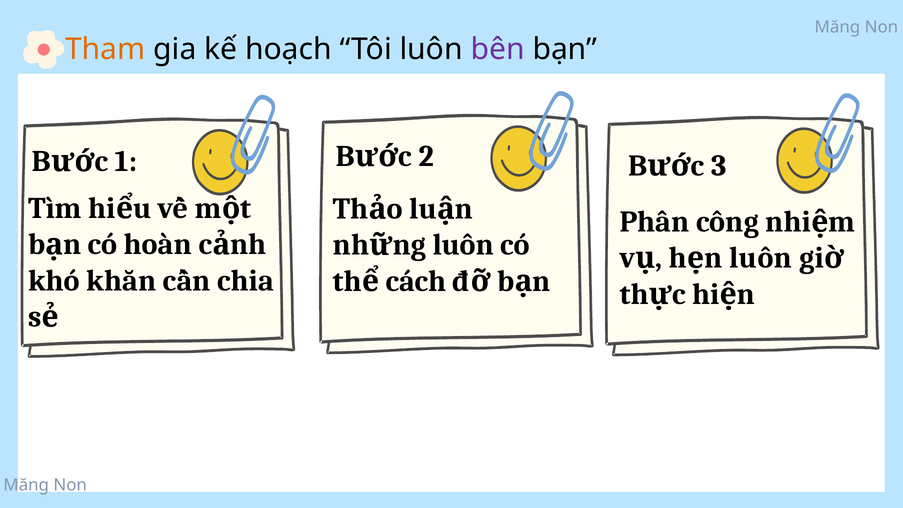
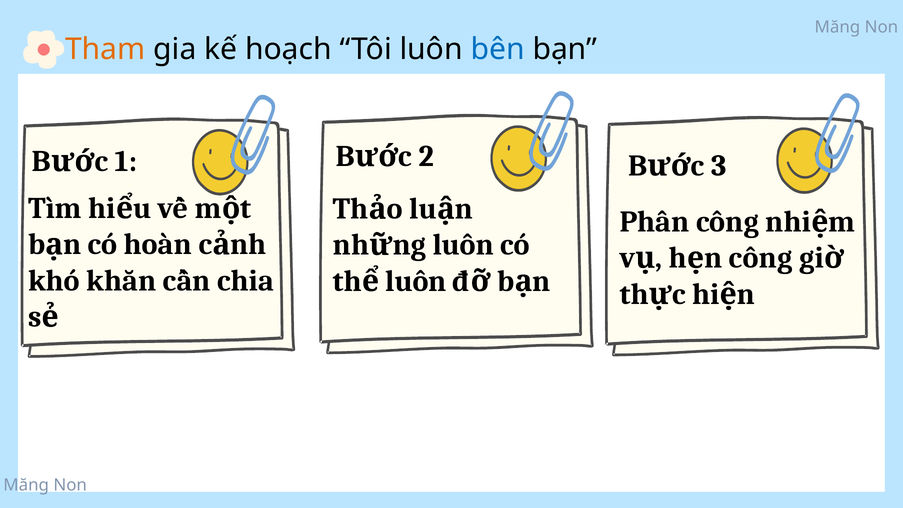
bên colour: purple -> blue (498, 50)
luôn: luôn -> công (761, 258)
cách: cách -> luôn (416, 281)
